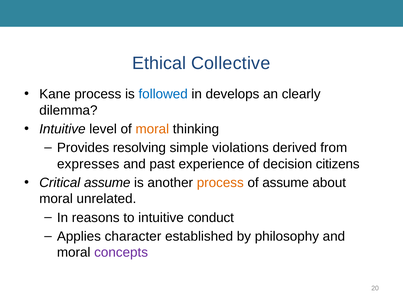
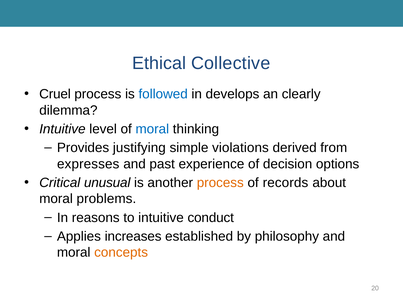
Kane: Kane -> Cruel (55, 94)
moral colour: orange -> blue (152, 129)
resolving: resolving -> justifying (139, 148)
citizens: citizens -> options (338, 164)
Critical assume: assume -> unusual (107, 183)
of assume: assume -> records (285, 183)
unrelated: unrelated -> problems (106, 199)
character: character -> increases (133, 237)
concepts colour: purple -> orange (121, 253)
